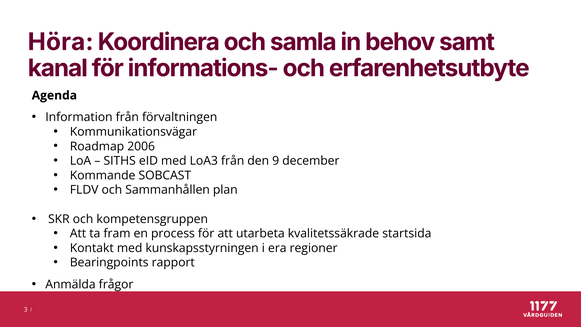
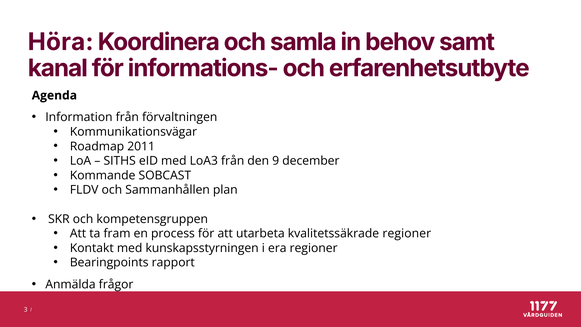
2006: 2006 -> 2011 (141, 146)
kvalitetssäkrade startsida: startsida -> regioner (407, 233)
